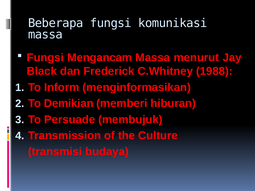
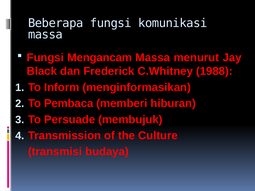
Demikian: Demikian -> Pembaca (69, 104)
